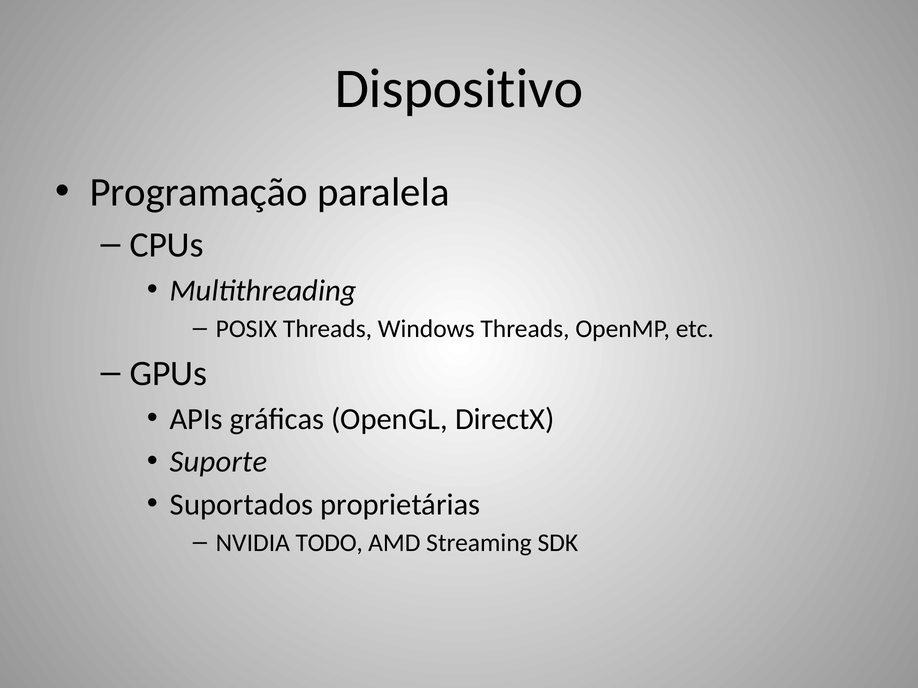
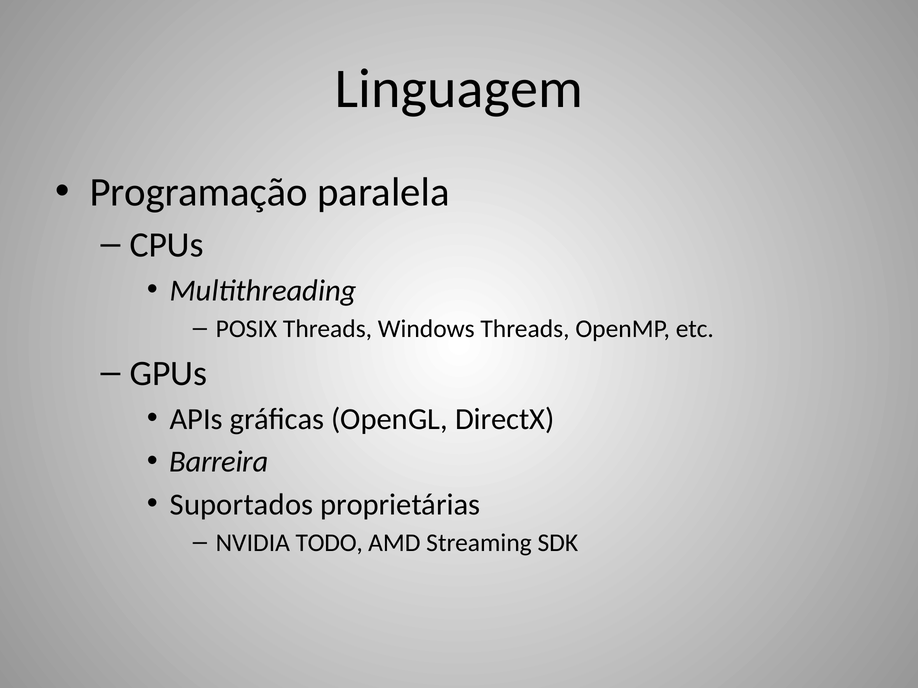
Dispositivo: Dispositivo -> Linguagem (459, 89)
Suporte: Suporte -> Barreira (219, 462)
